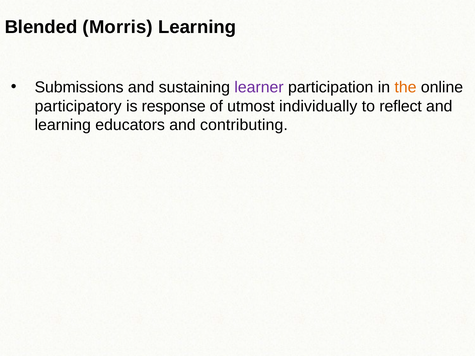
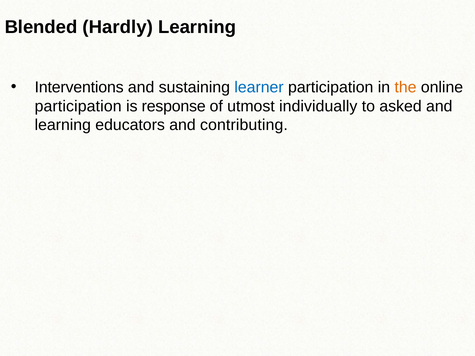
Morris: Morris -> Hardly (118, 27)
Submissions: Submissions -> Interventions (79, 87)
learner colour: purple -> blue (259, 87)
participatory: participatory -> participation (78, 106)
reflect: reflect -> asked (401, 106)
